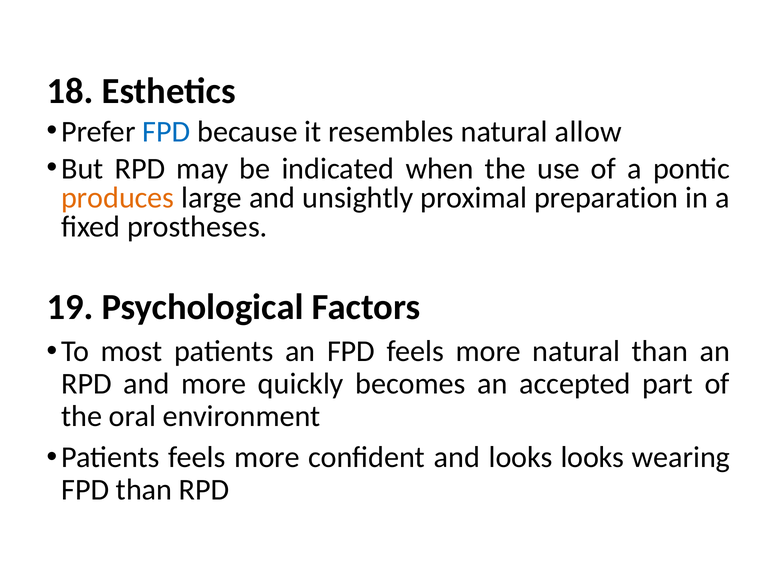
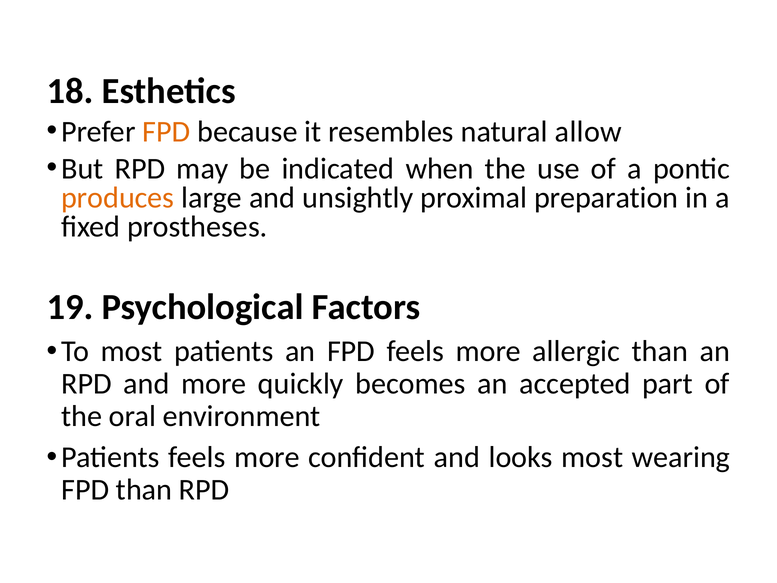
FPD colour: blue -> orange (166, 132)
more natural: natural -> allergic (576, 351)
looks looks: looks -> most (592, 457)
